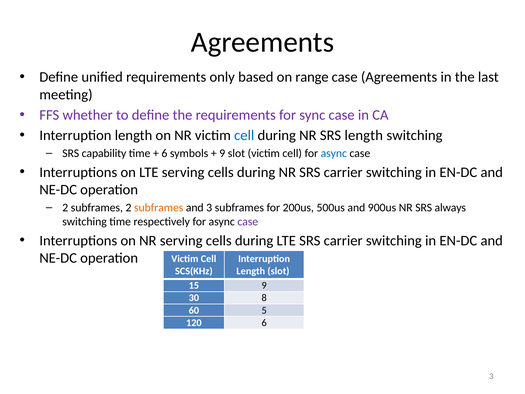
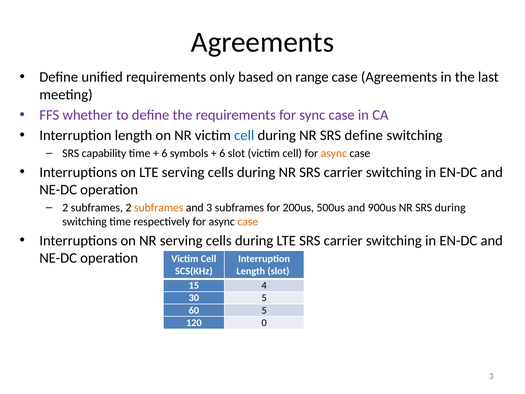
SRS length: length -> define (364, 135)
9: 9 -> 6 (222, 153)
async colour: blue -> orange (334, 153)
SRS always: always -> during (450, 207)
case colour: purple -> orange (248, 221)
15 9: 9 -> 4 (264, 285)
30 8: 8 -> 5 (264, 298)
120 6: 6 -> 0 (264, 323)
